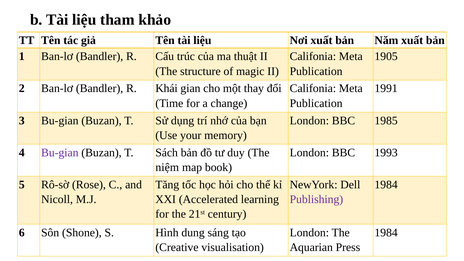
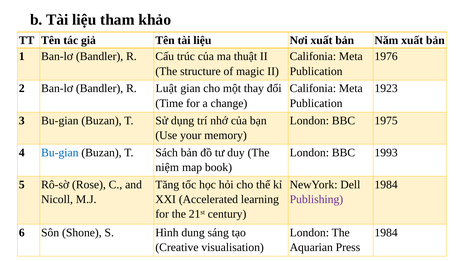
1905: 1905 -> 1976 (386, 56)
Khái: Khái -> Luật (166, 88)
1991: 1991 -> 1923 (386, 88)
1985: 1985 -> 1975 (386, 121)
Bu-gian colour: purple -> blue (60, 153)
